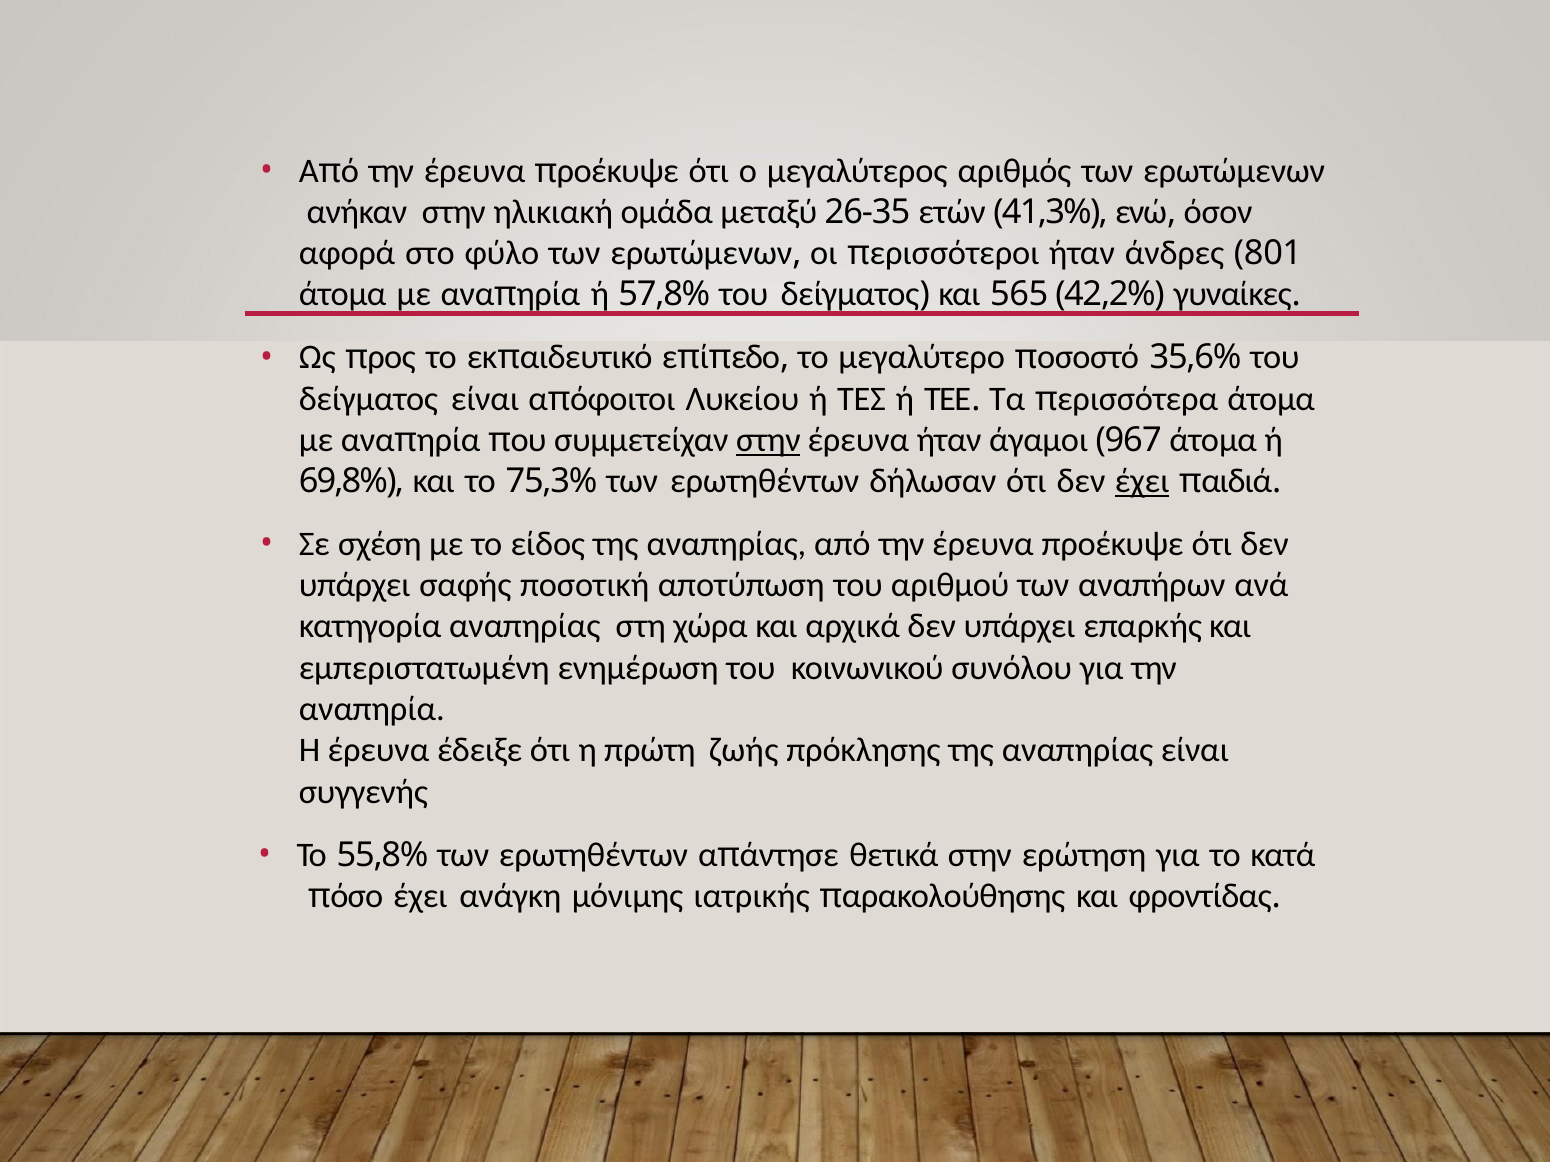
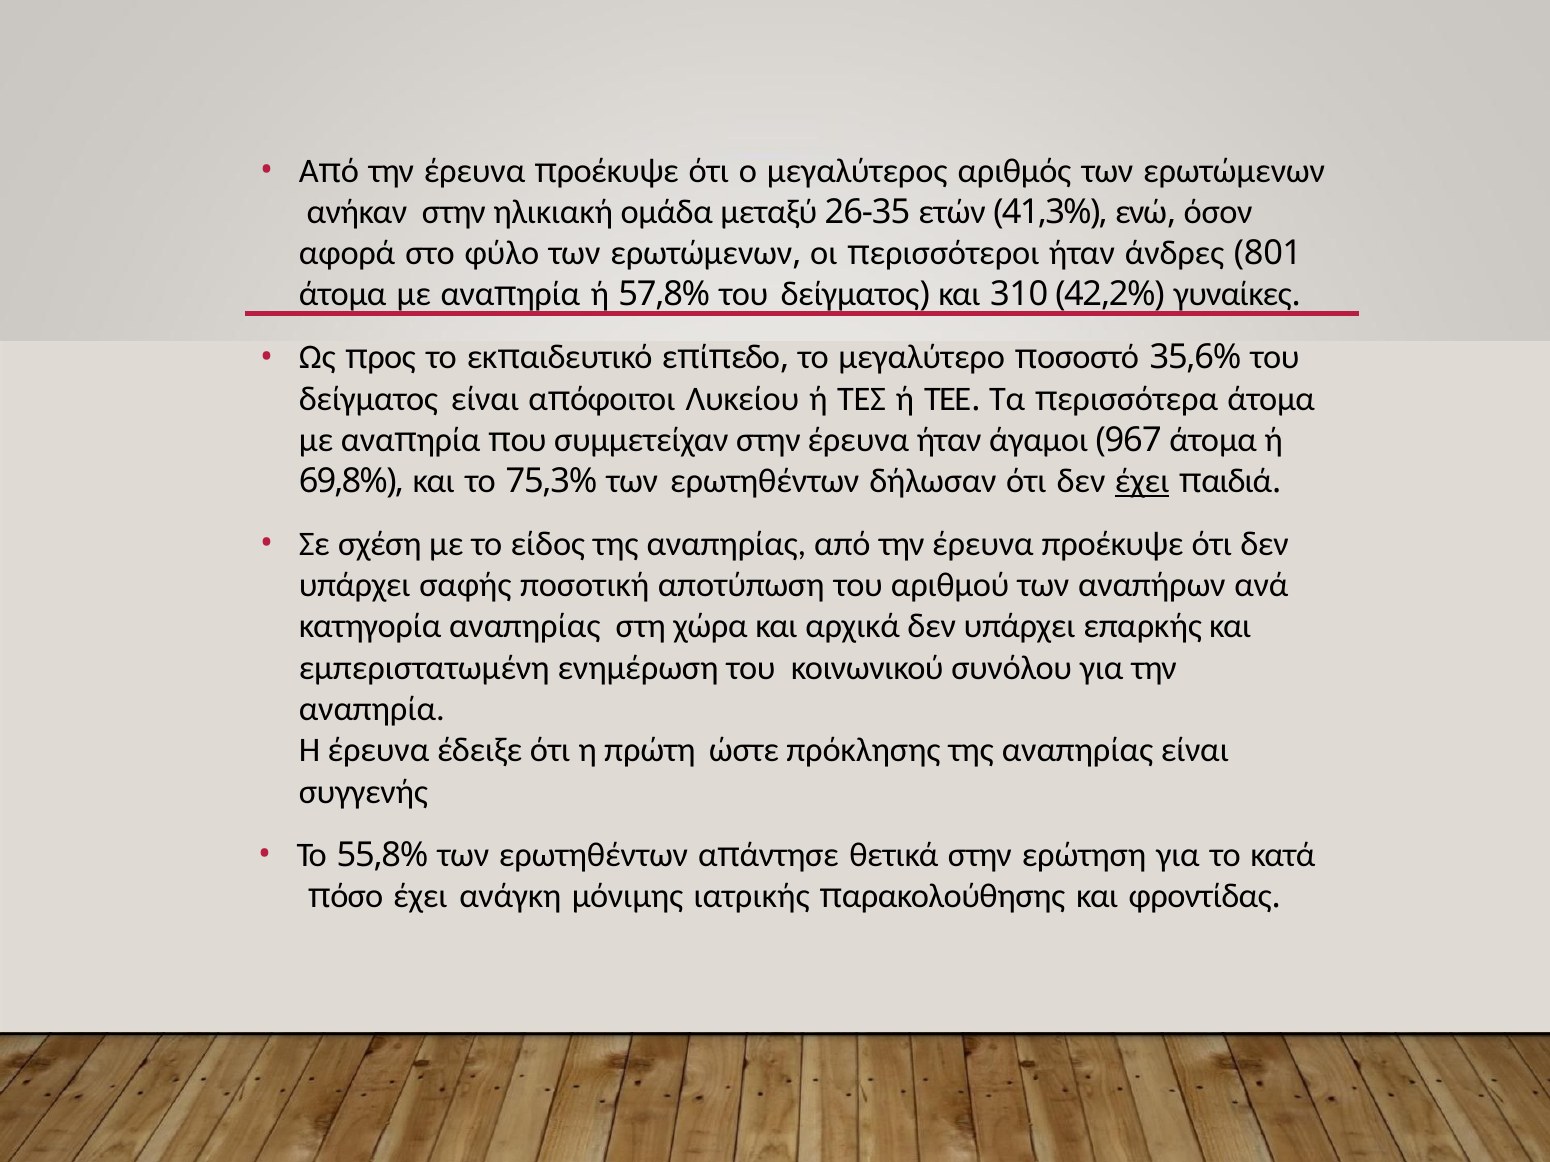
565: 565 -> 310 (1019, 295)
στην underline: present -> none (768, 440)
ζωής: ζωής -> ώστε (744, 751)
